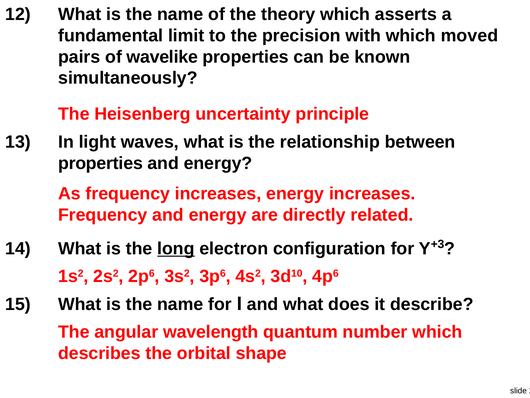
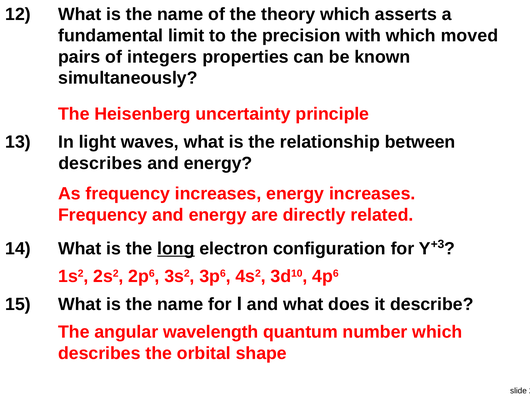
wavelike: wavelike -> integers (162, 57)
properties: properties -> describes (100, 163)
